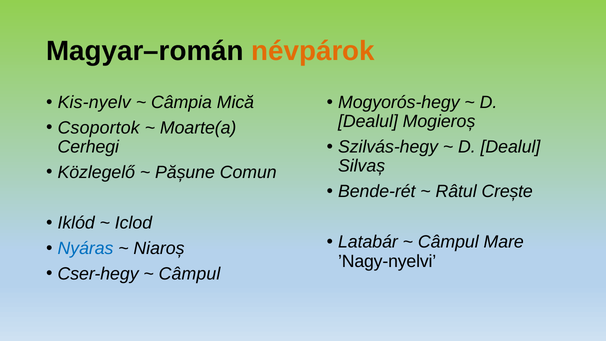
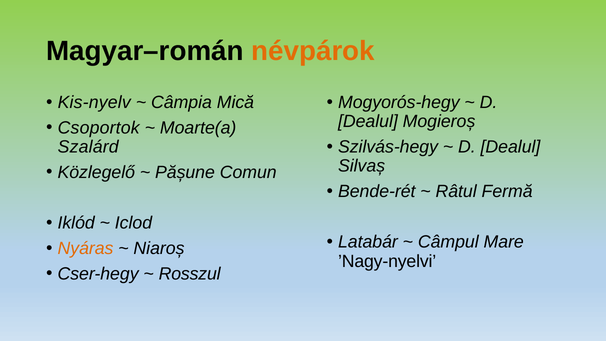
Cerhegi: Cerhegi -> Szalárd (88, 147)
Crește: Crește -> Fermă (507, 191)
Nyáras colour: blue -> orange (86, 248)
Câmpul: Câmpul -> Rosszul (190, 274)
